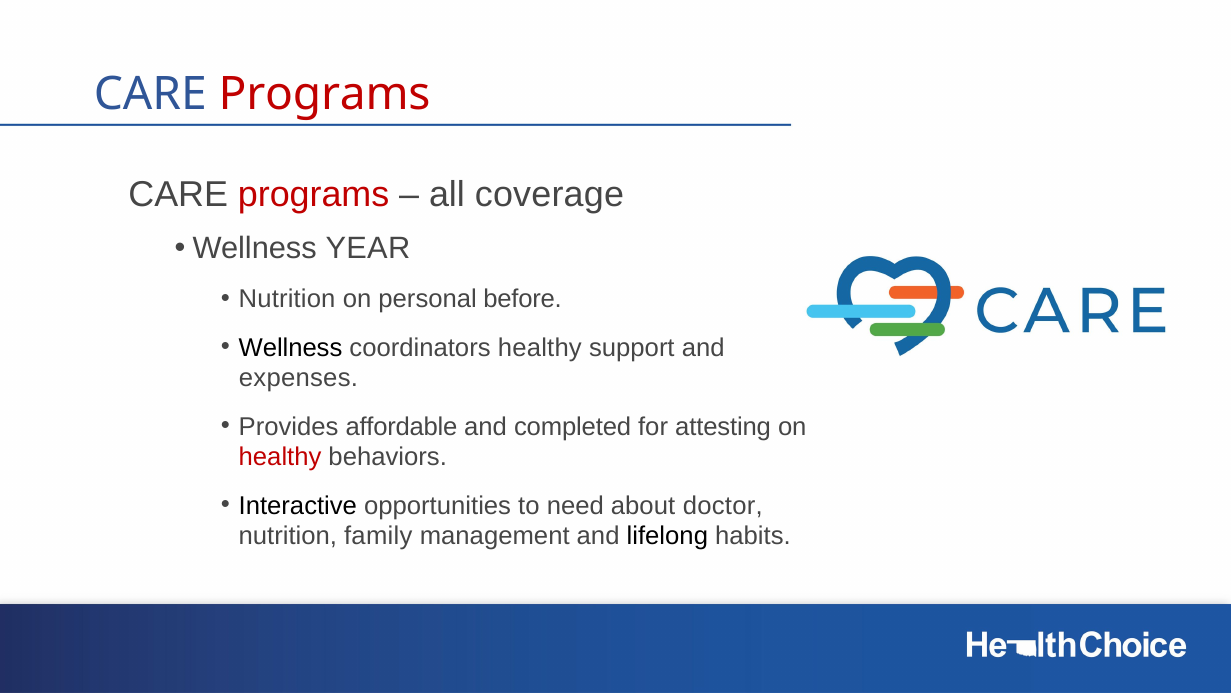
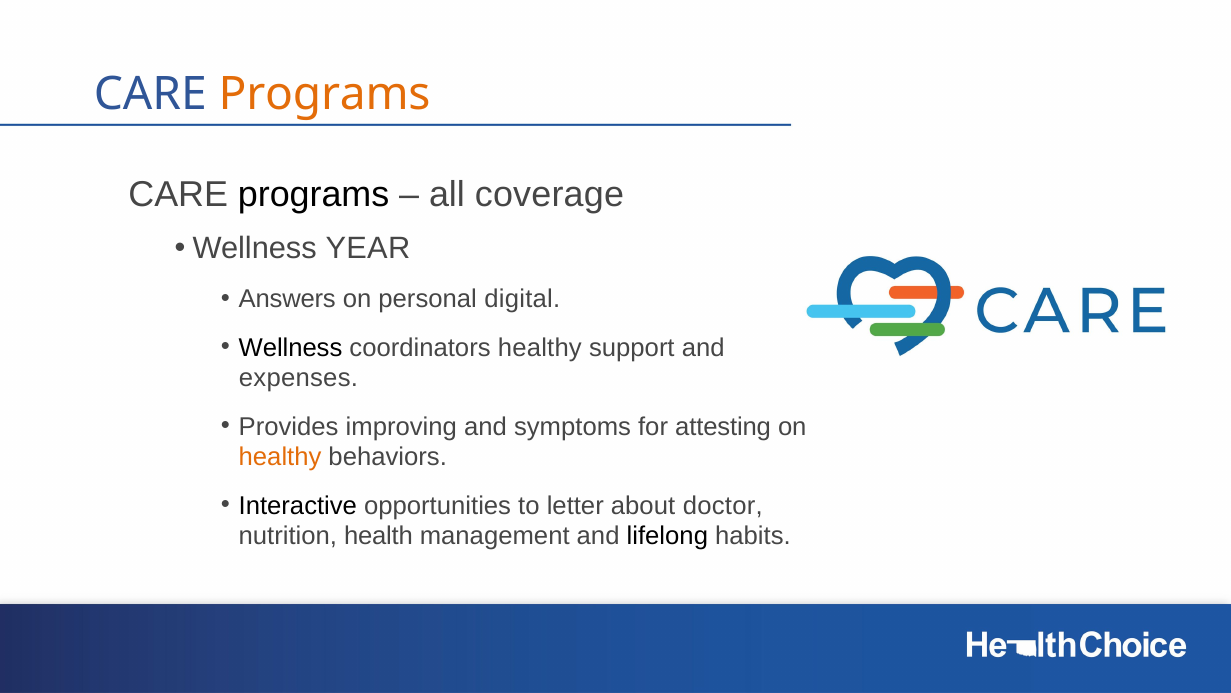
Programs colour: red -> orange (325, 94)
programs colour: red -> black (314, 194)
Nutrition: Nutrition -> Answers (287, 299)
before: before -> digital (522, 299)
affordable: affordable -> improving (401, 426)
completed: completed -> symptoms (573, 426)
healthy colour: red -> orange (280, 457)
need: need -> letter (575, 505)
family: family -> health (378, 536)
